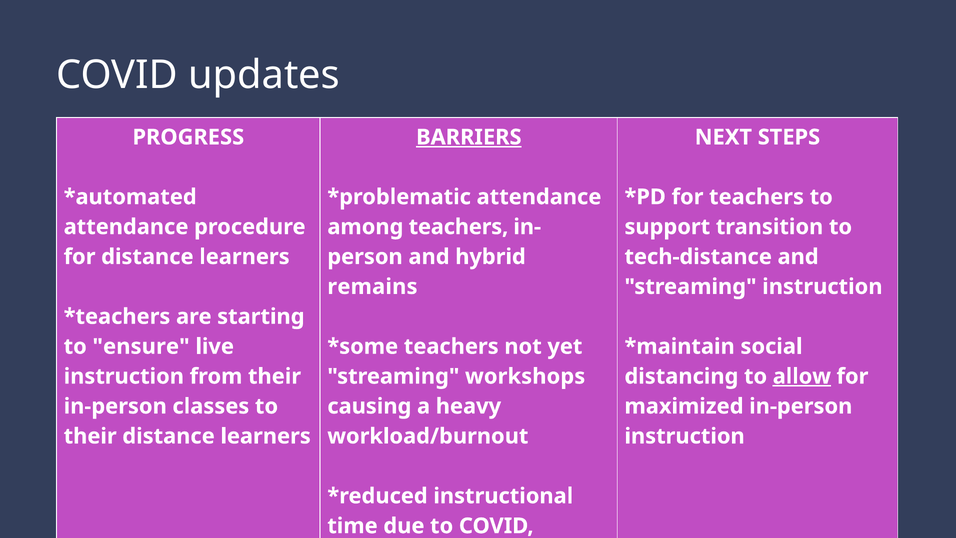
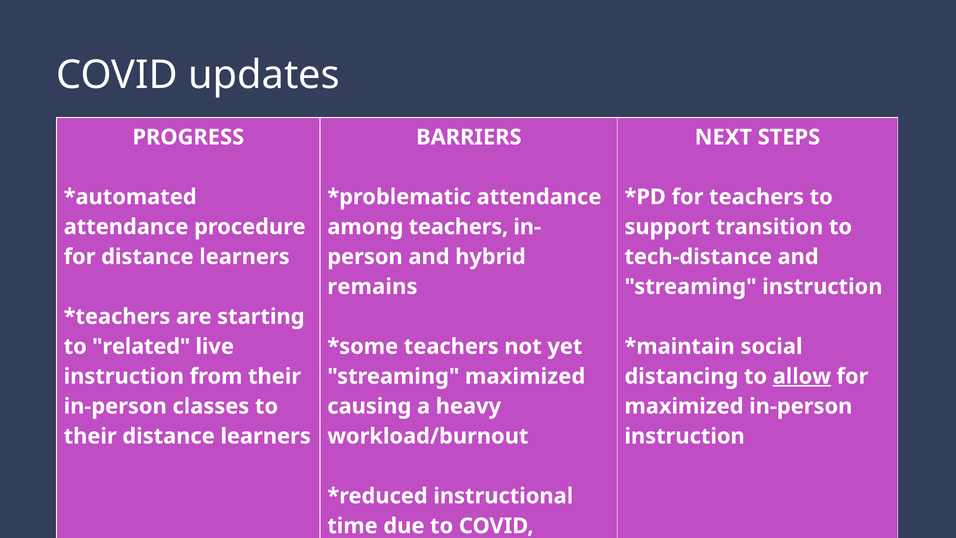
BARRIERS underline: present -> none (469, 137)
ensure: ensure -> related (141, 346)
streaming workshops: workshops -> maximized (525, 376)
